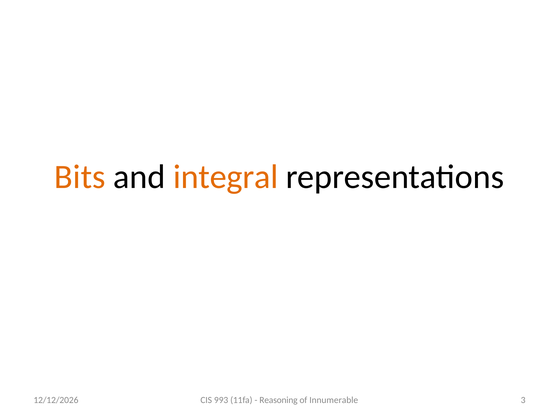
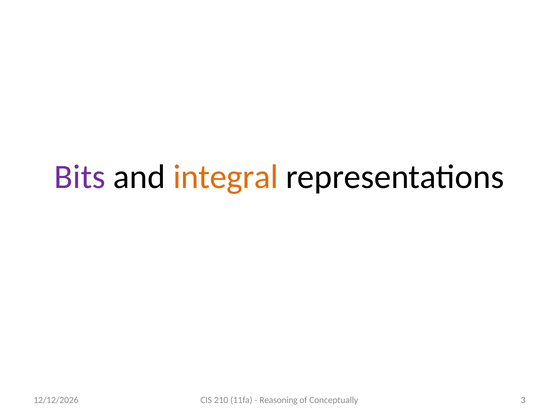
Bits colour: orange -> purple (80, 177)
993: 993 -> 210 (221, 400)
Innumerable: Innumerable -> Conceptually (334, 400)
